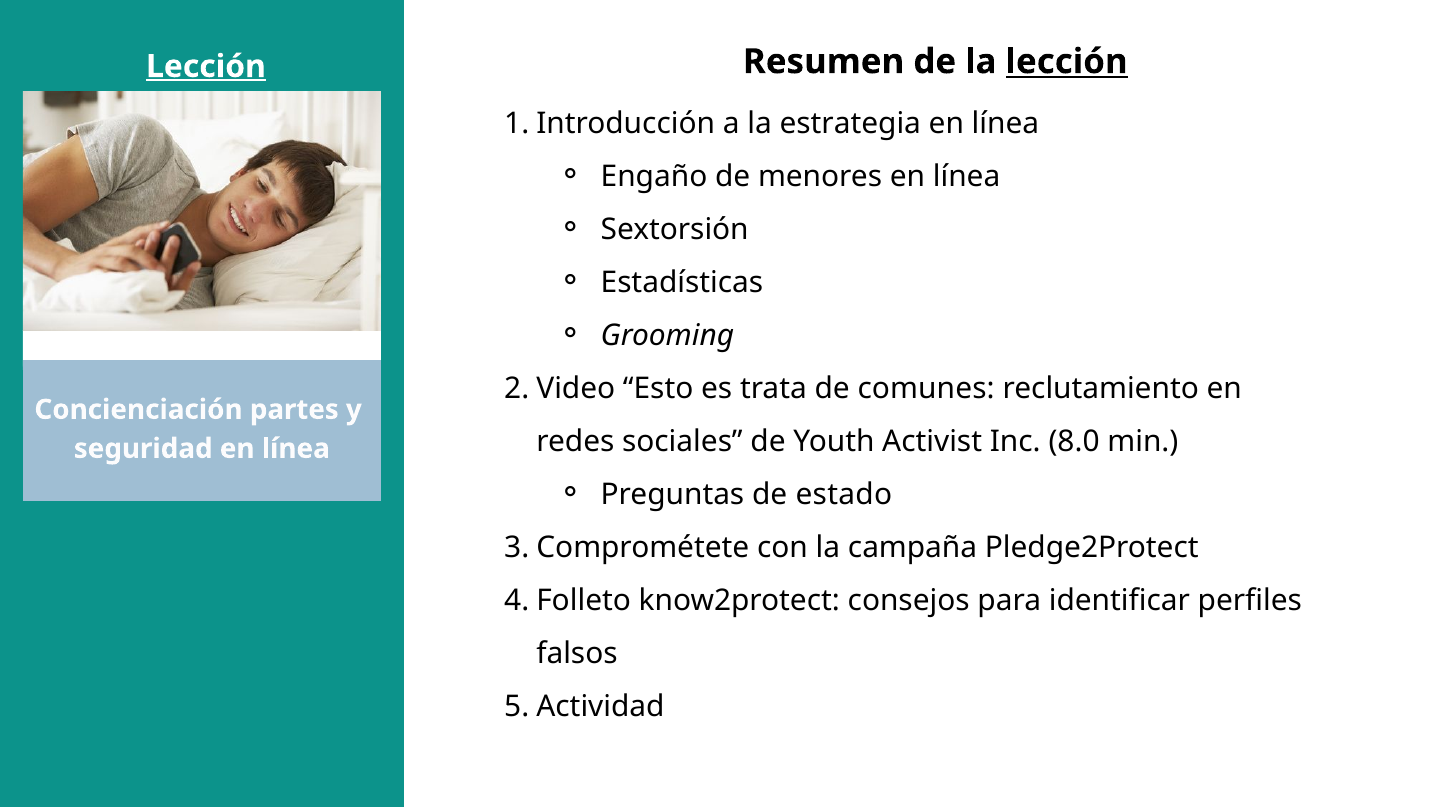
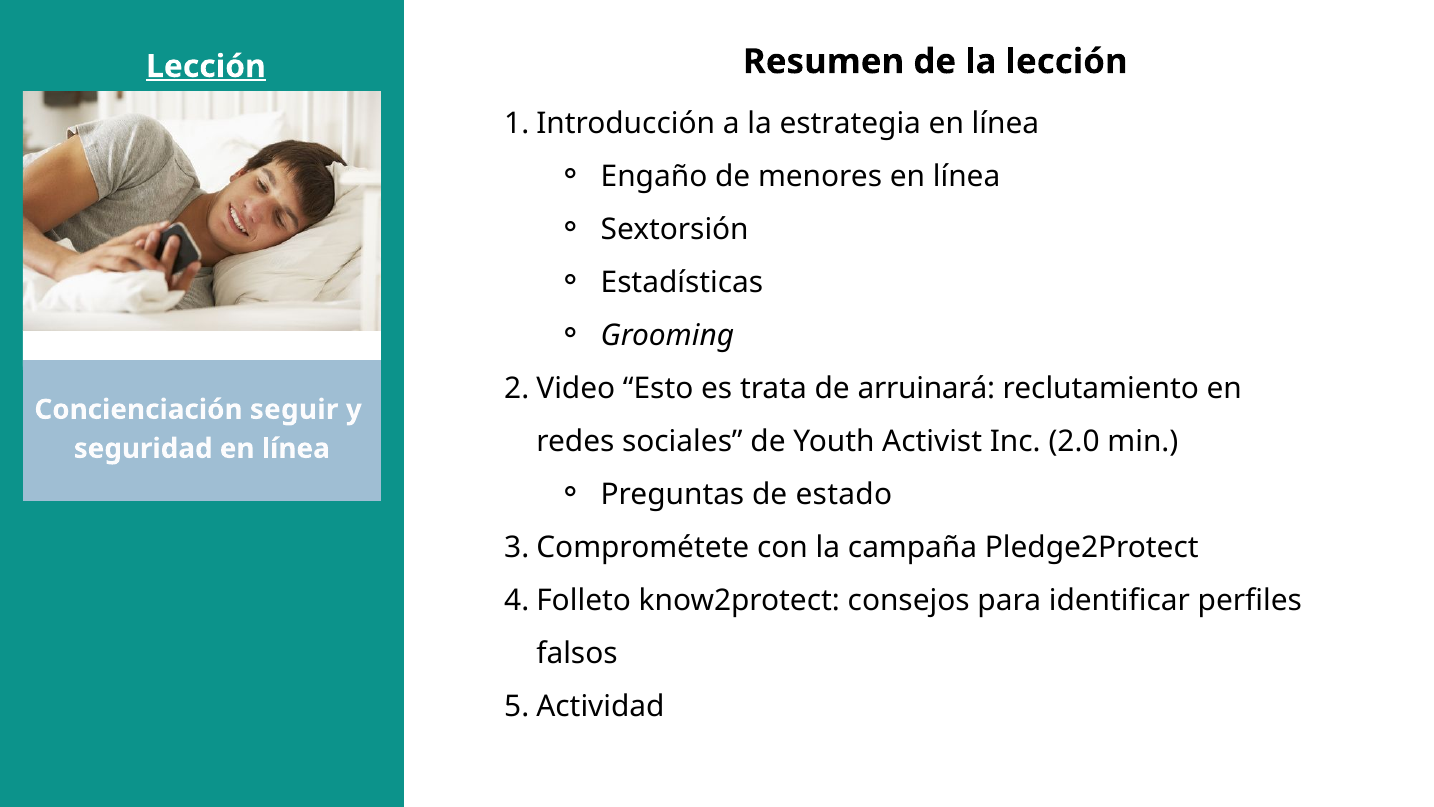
lección underline: present -> none (1067, 62)
comunes: comunes -> arruinará (926, 388)
partes: partes -> seguir (294, 409)
8.0: 8.0 -> 2.0 (1074, 441)
